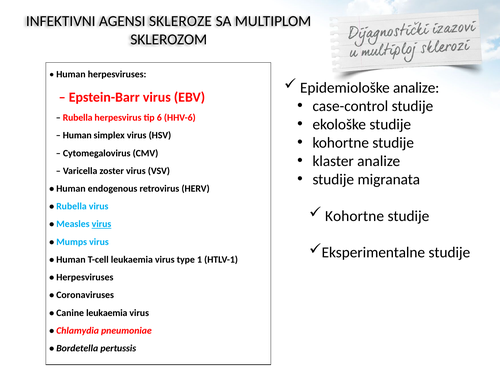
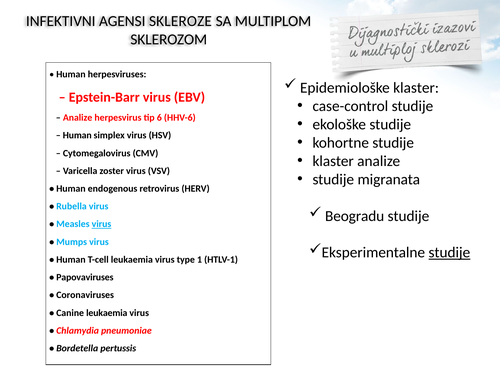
Epidemiološke analize: analize -> klaster (416, 88)
Rubella: Rubella -> Analize (78, 118)
Kohortne: Kohortne -> Beogradu (355, 216)
studije underline: none -> present (449, 253)
Herpesviruses: Herpesviruses -> Papovaviruses (85, 277)
